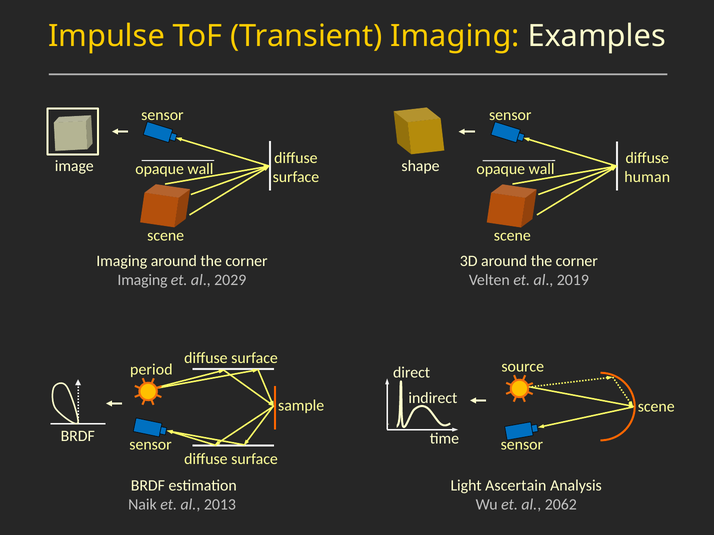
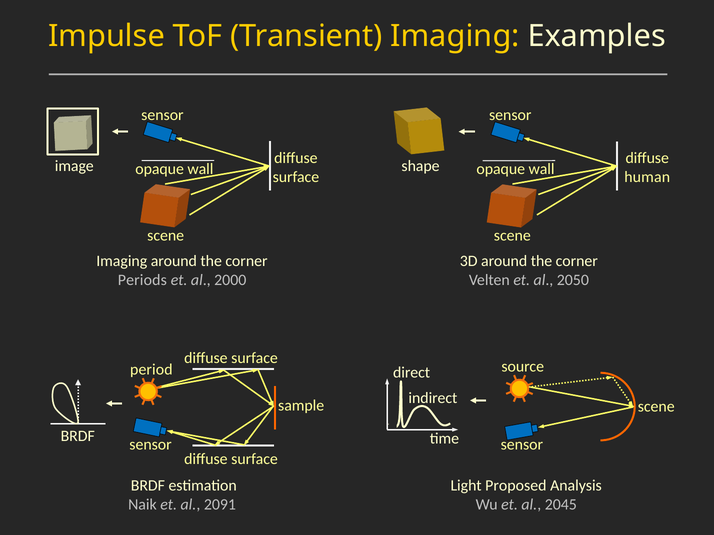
Imaging: Imaging -> Periods (142, 280)
2029: 2029 -> 2000 (230, 280)
2019: 2019 -> 2050 (573, 280)
Ascertain: Ascertain -> Proposed (516, 486)
2013: 2013 -> 2091 (220, 505)
2062: 2062 -> 2045 (561, 505)
